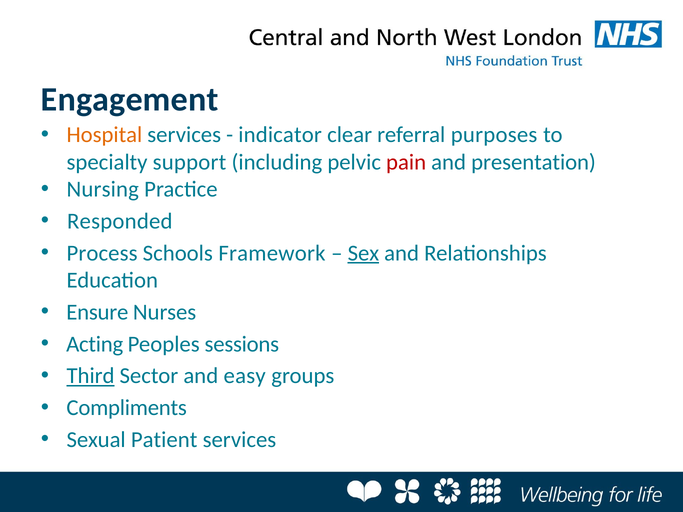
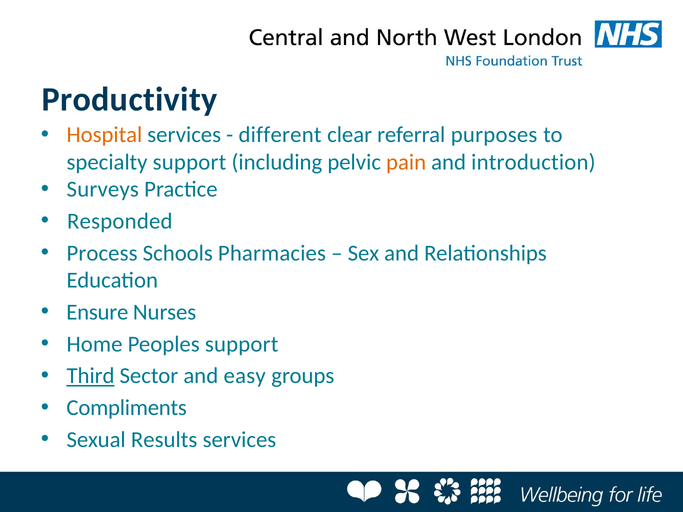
Engagement: Engagement -> Productivity (130, 100)
indicator: indicator -> different (280, 135)
pain colour: red -> orange (406, 162)
presentation: presentation -> introduction (533, 162)
Nursing: Nursing -> Surveys (103, 189)
Framework: Framework -> Pharmacies (272, 253)
Sex underline: present -> none (363, 253)
Acting: Acting -> Home (95, 344)
Peoples sessions: sessions -> support (242, 344)
Patient: Patient -> Results (164, 440)
